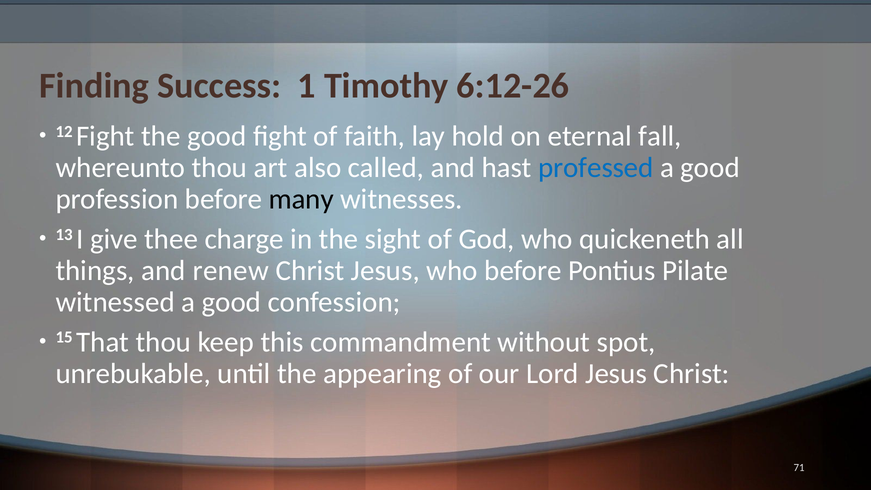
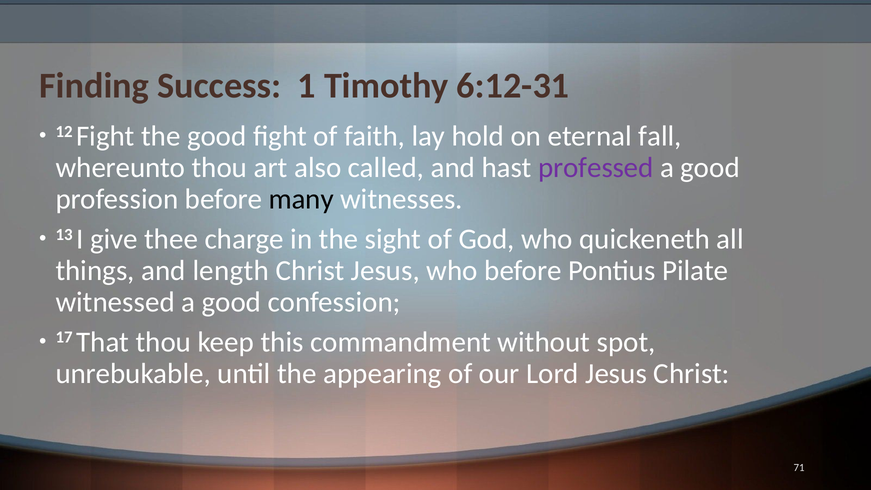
6:12-26: 6:12-26 -> 6:12-31 (513, 86)
professed colour: blue -> purple (596, 168)
renew: renew -> length (231, 271)
15: 15 -> 17 (64, 337)
